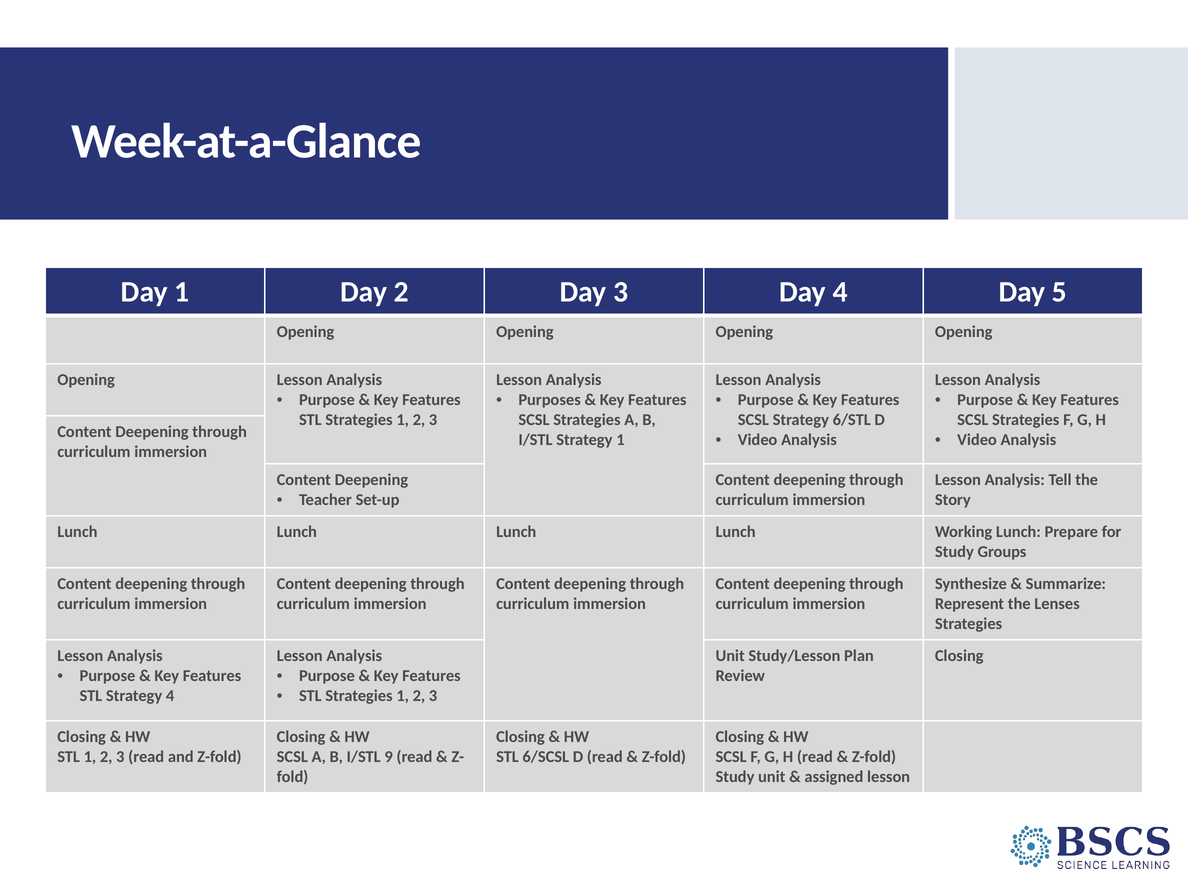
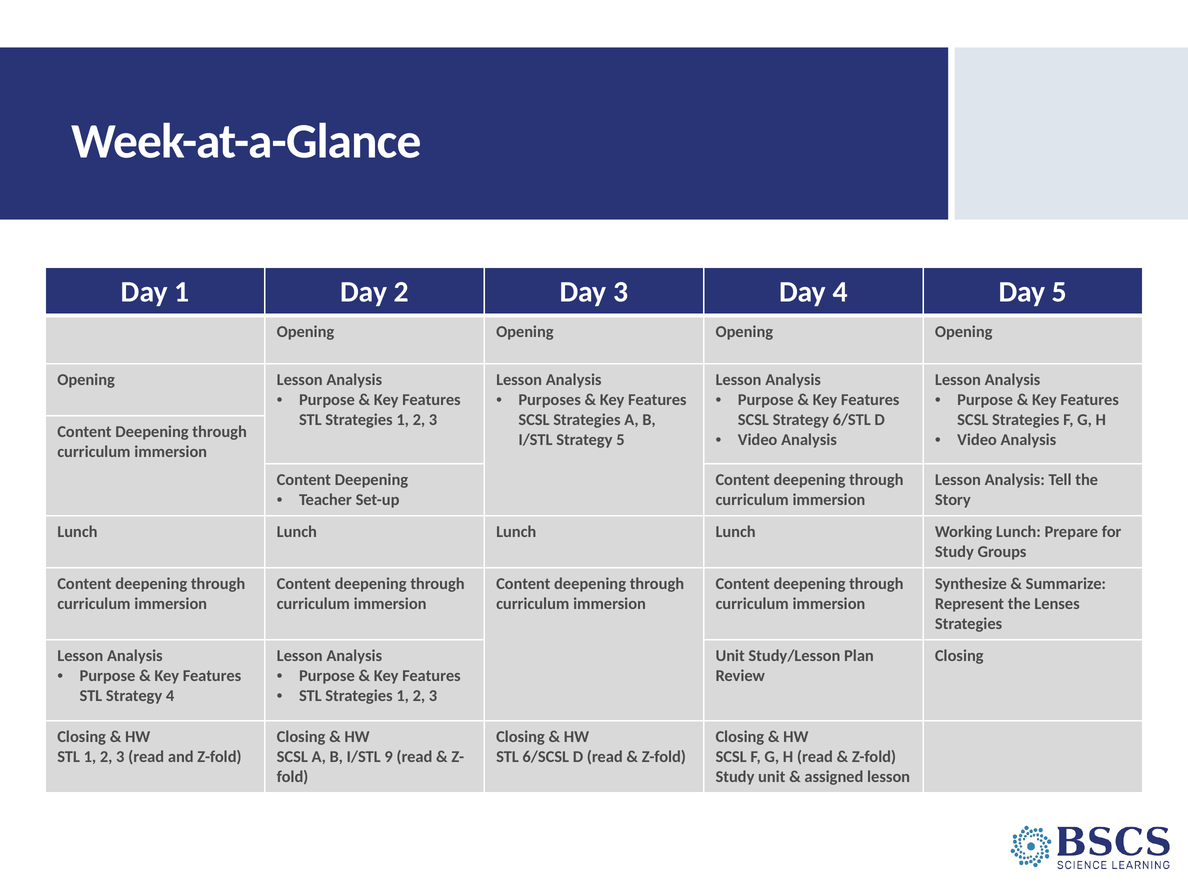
Strategy 1: 1 -> 5 (620, 440)
